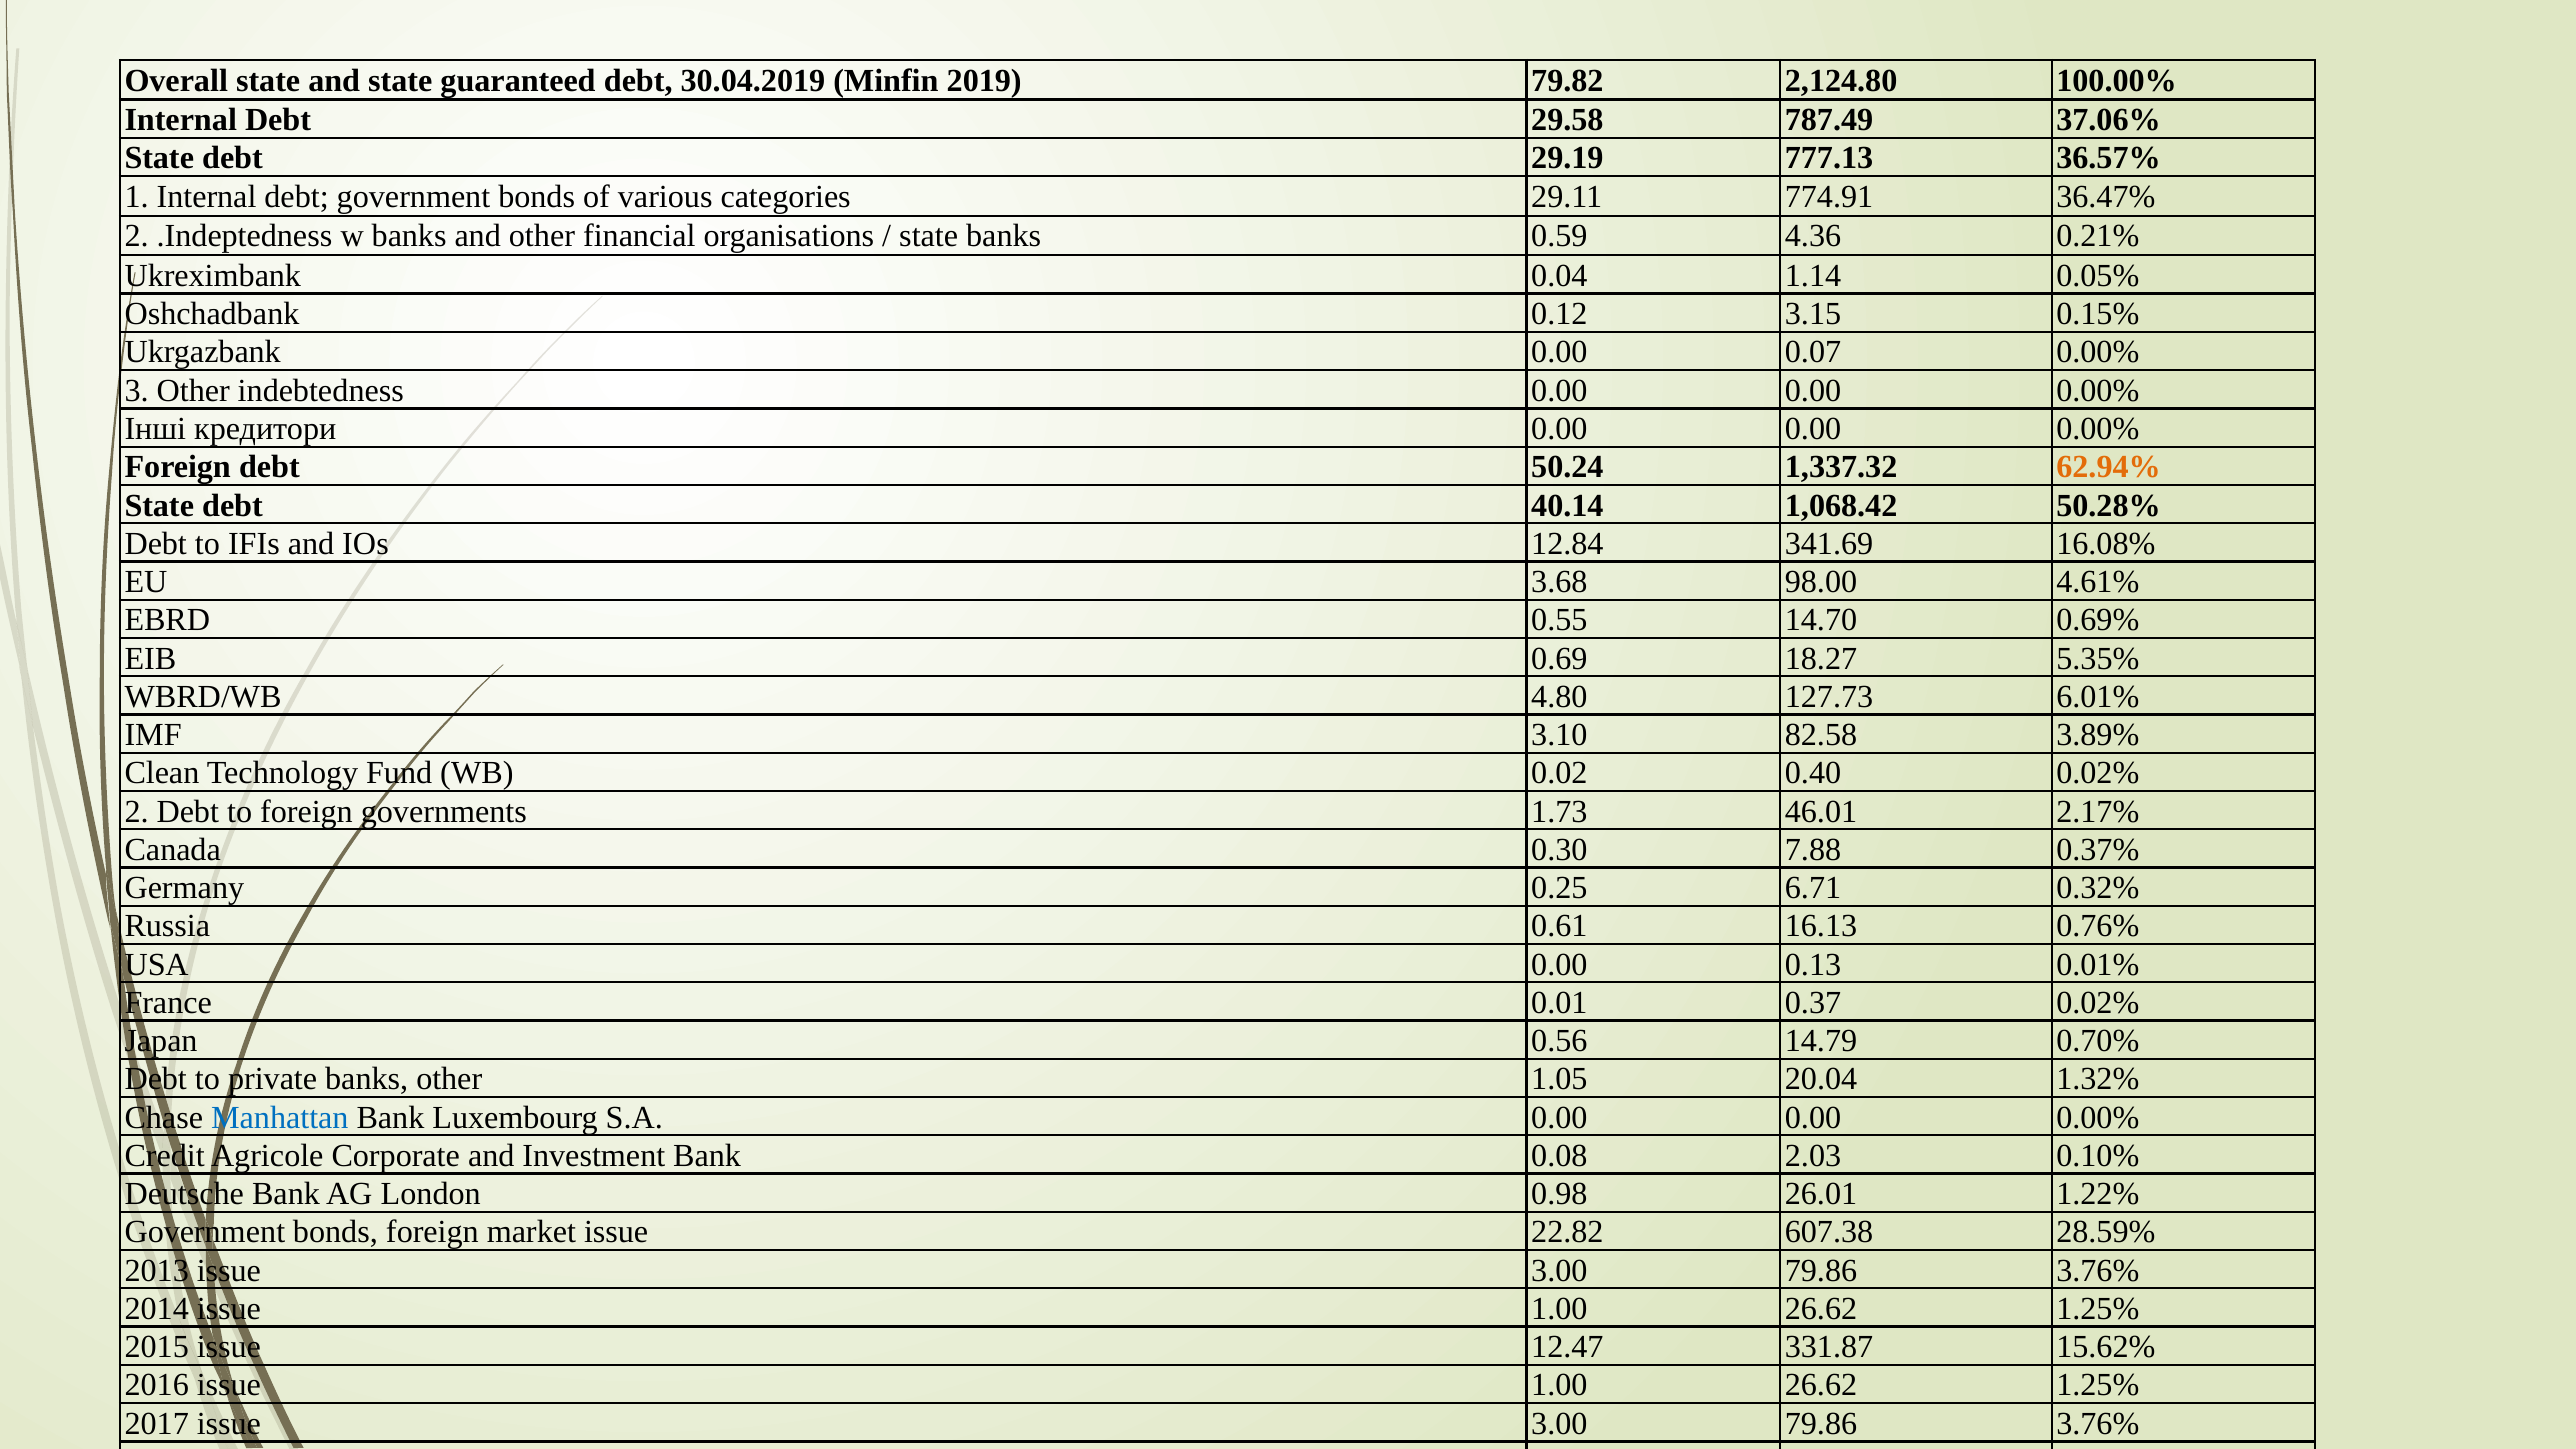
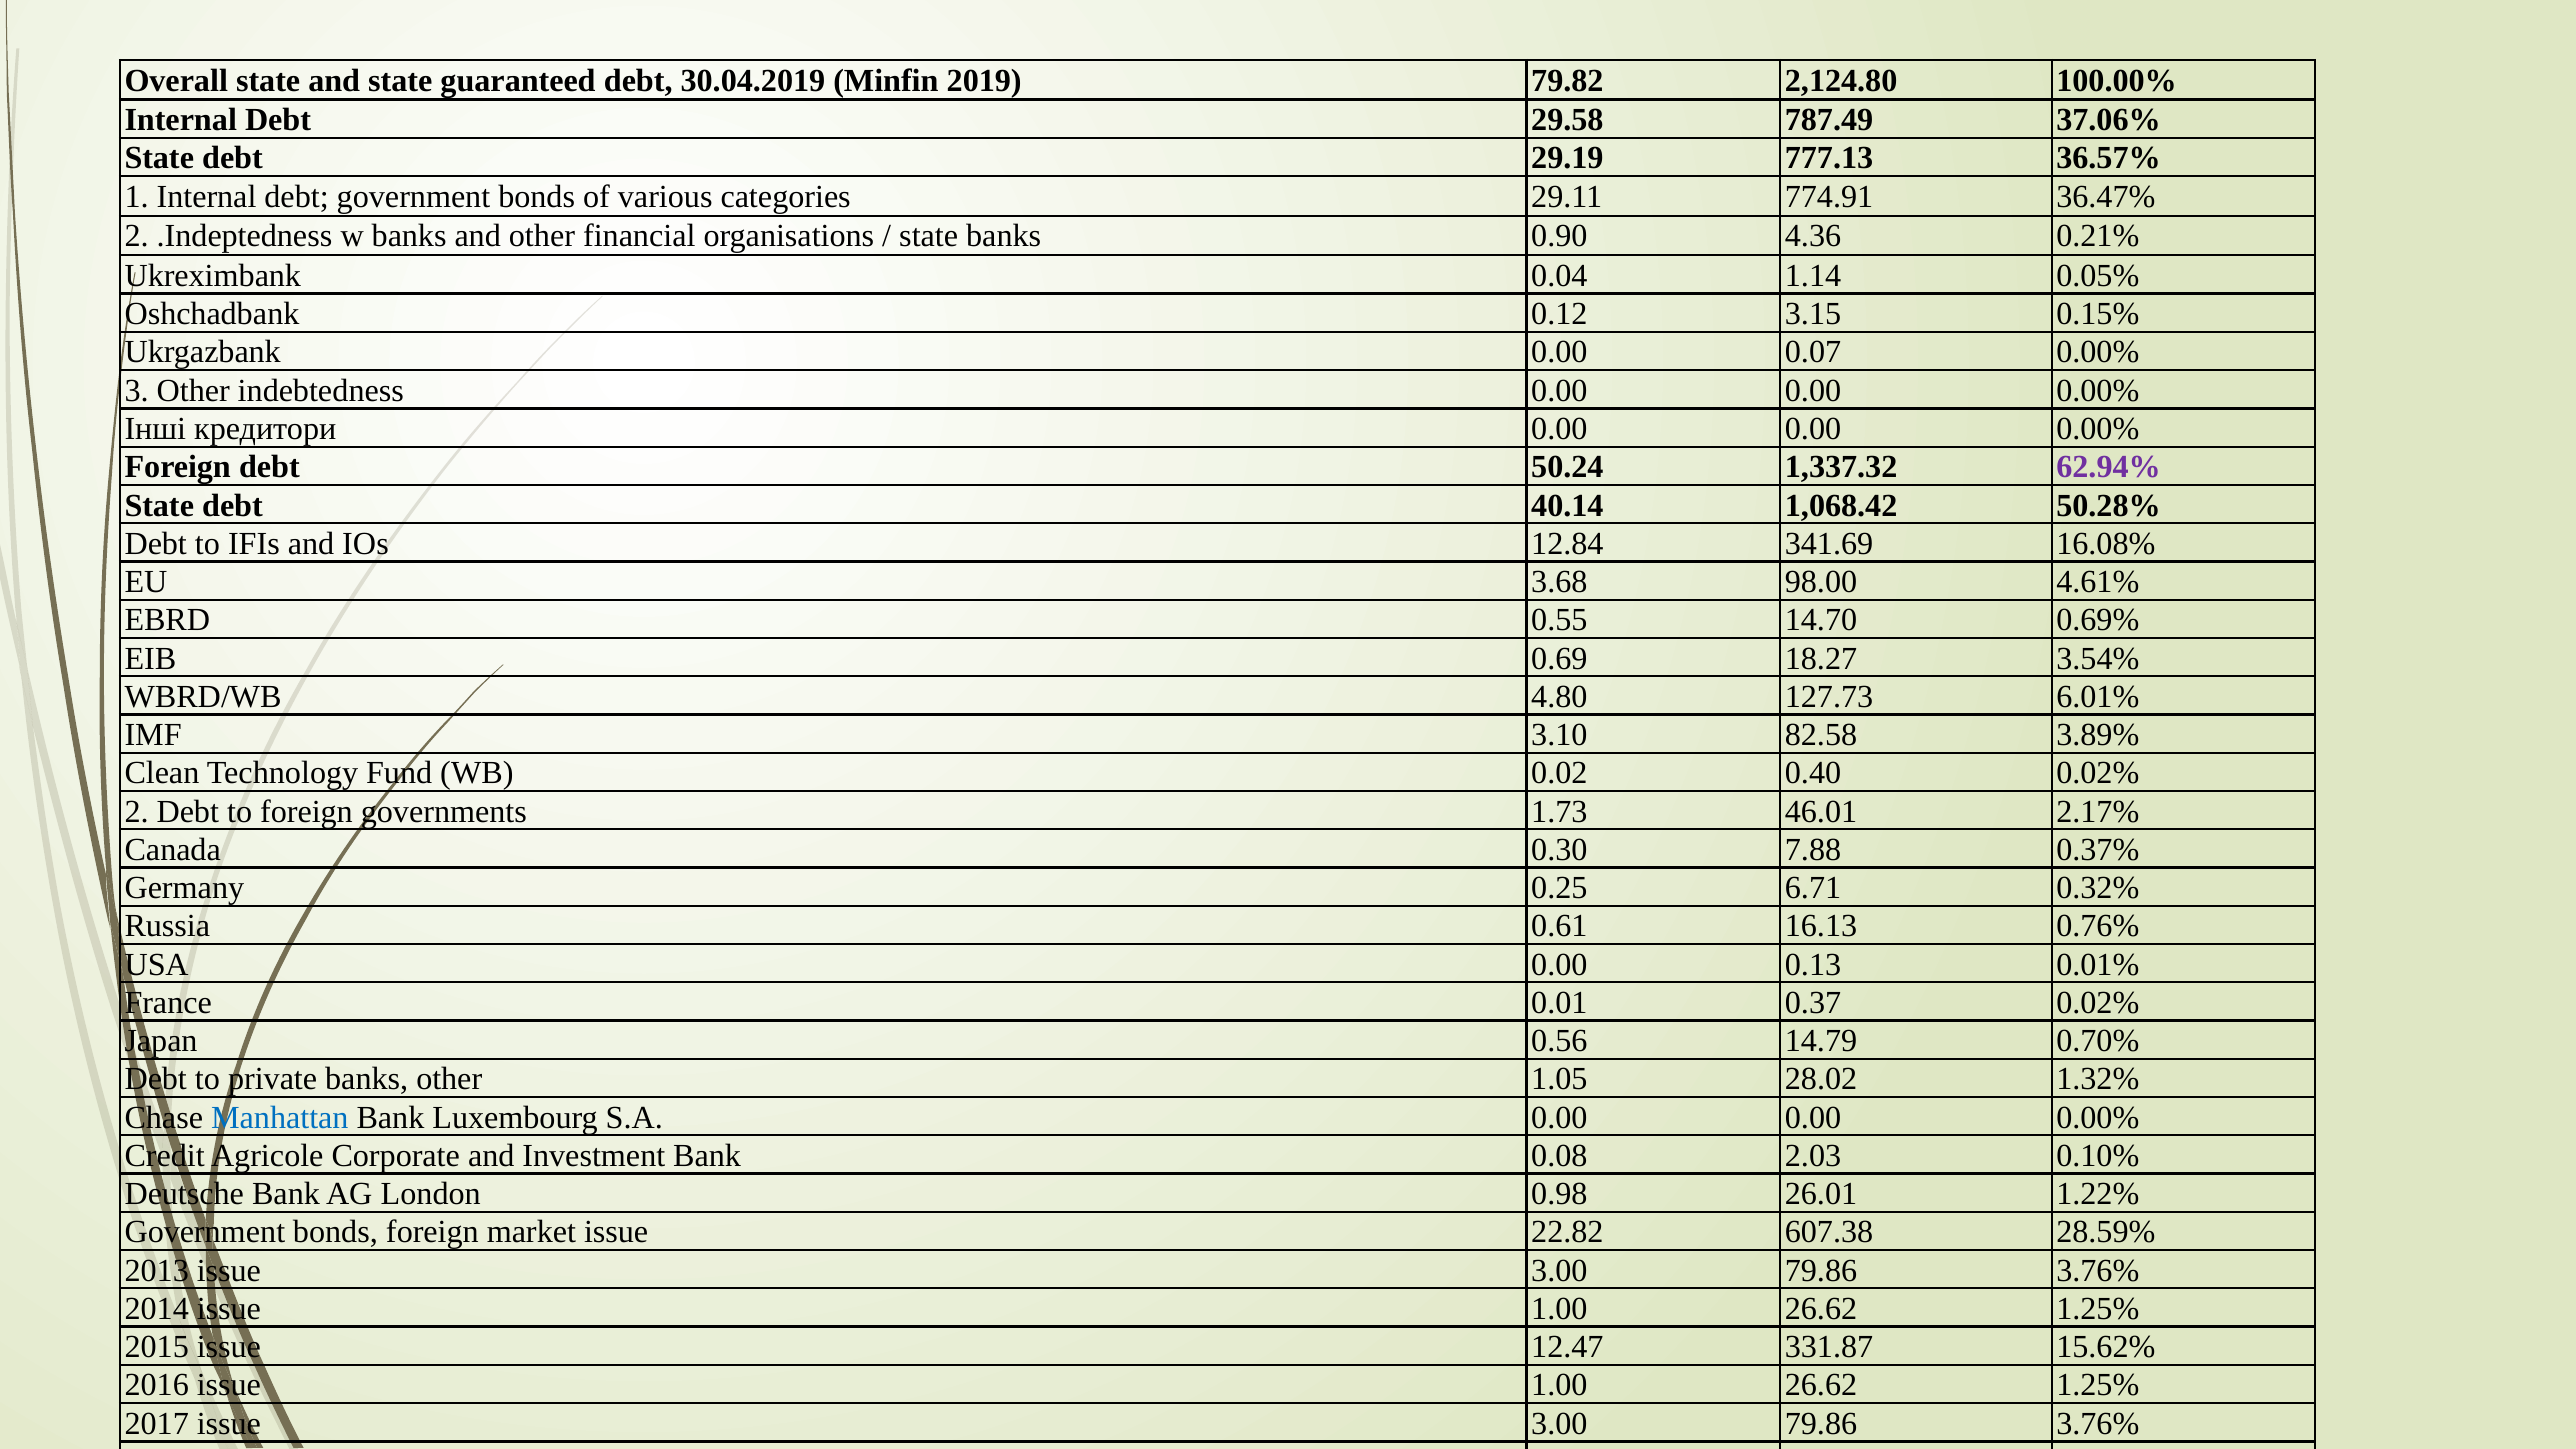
0.59: 0.59 -> 0.90 (1559, 236)
62.94% colour: orange -> purple (2109, 467)
5.35%: 5.35% -> 3.54% (2098, 658)
20.04: 20.04 -> 28.02 (1821, 1079)
